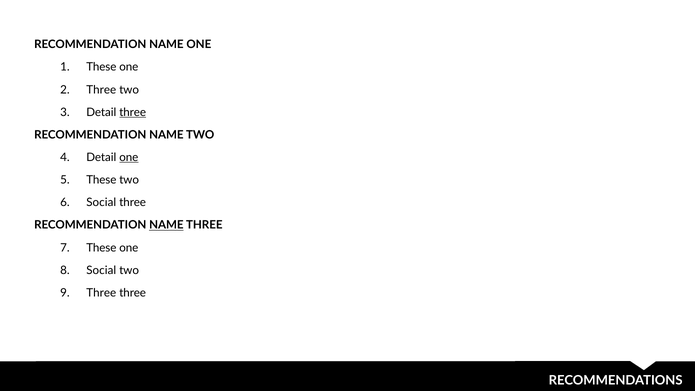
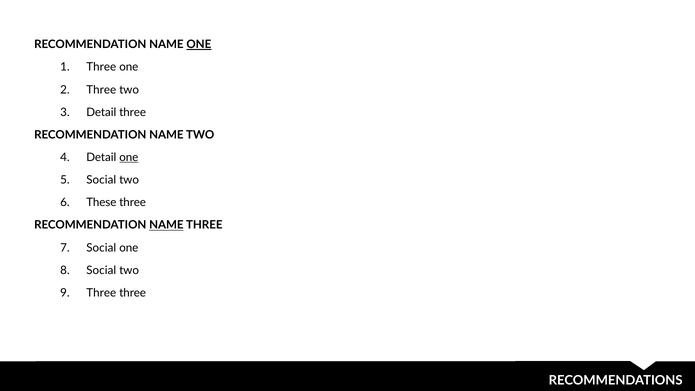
ONE underline: none -> present (199, 45)
These: These -> Three (101, 67)
three underline: present -> none (133, 112)
These: These -> Social (101, 180)
Social: Social -> These (101, 203)
These: These -> Social (101, 248)
